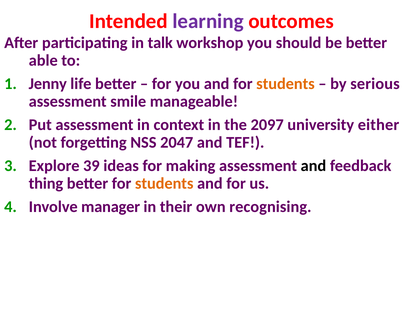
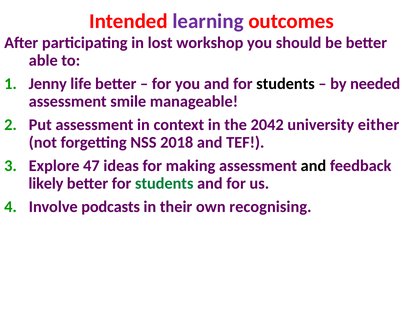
talk: talk -> lost (160, 43)
students colour: orange -> black (285, 84)
serious: serious -> needed (375, 84)
2097: 2097 -> 2042 (267, 125)
2047: 2047 -> 2018 (177, 142)
39: 39 -> 47 (91, 166)
thing: thing -> likely (46, 183)
students colour: orange -> green (164, 183)
manager: manager -> podcasts (111, 207)
